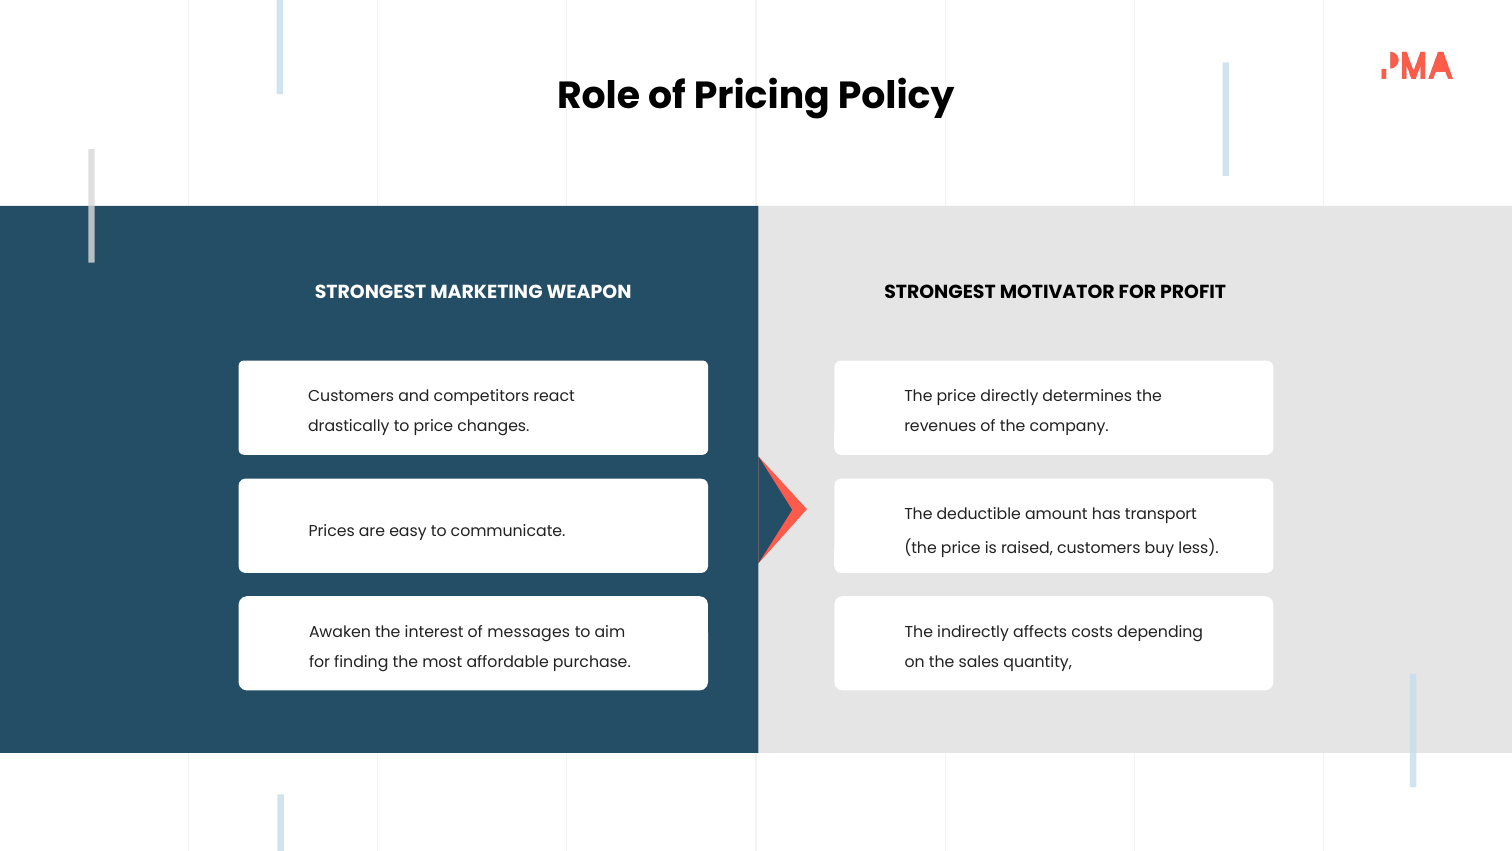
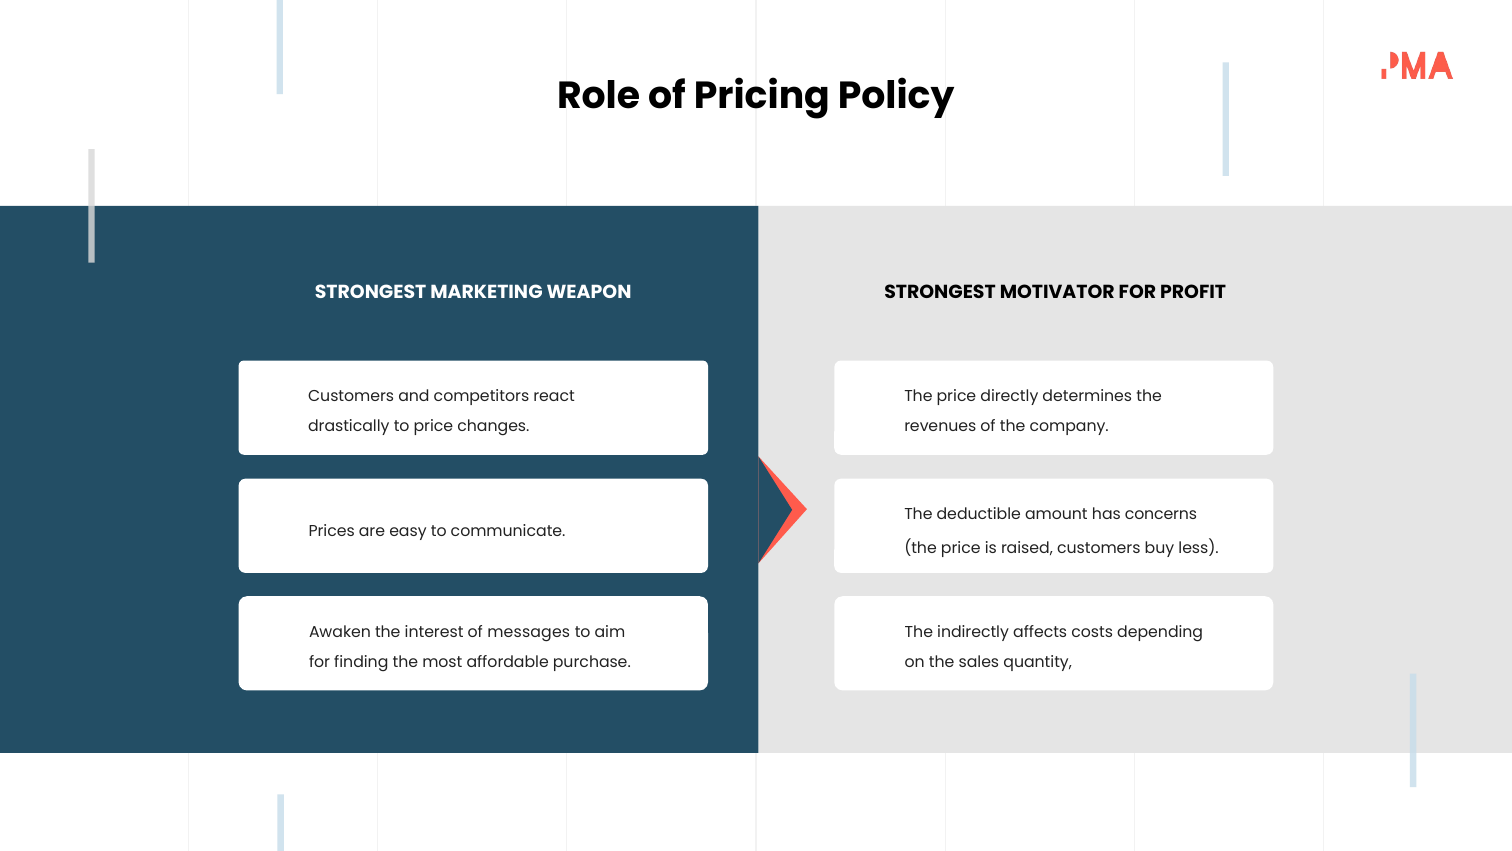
transport: transport -> concerns (1161, 514)
